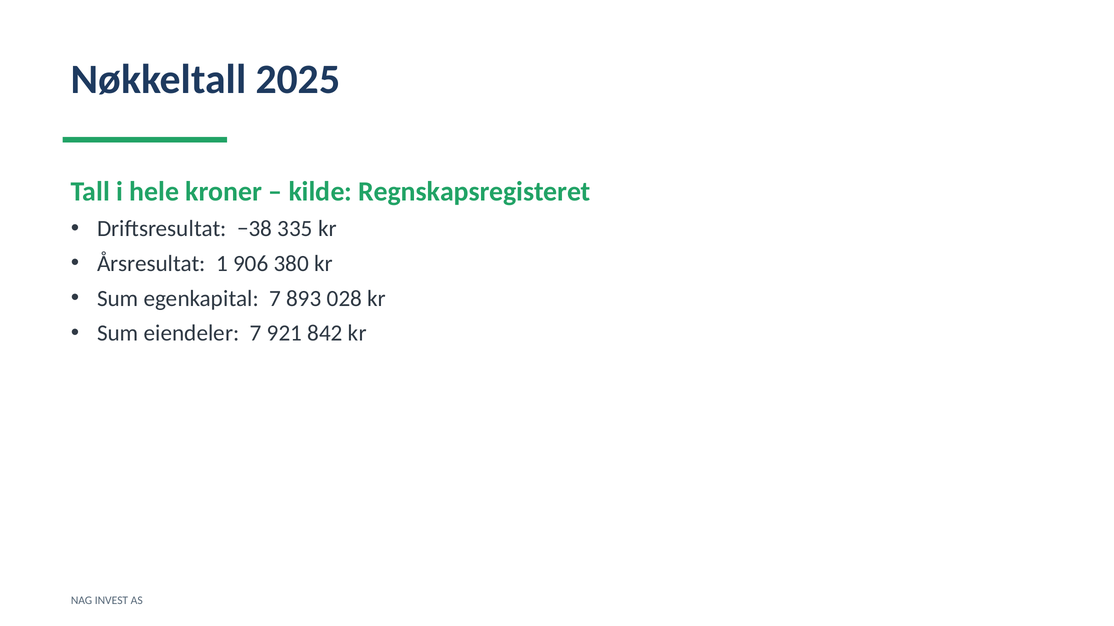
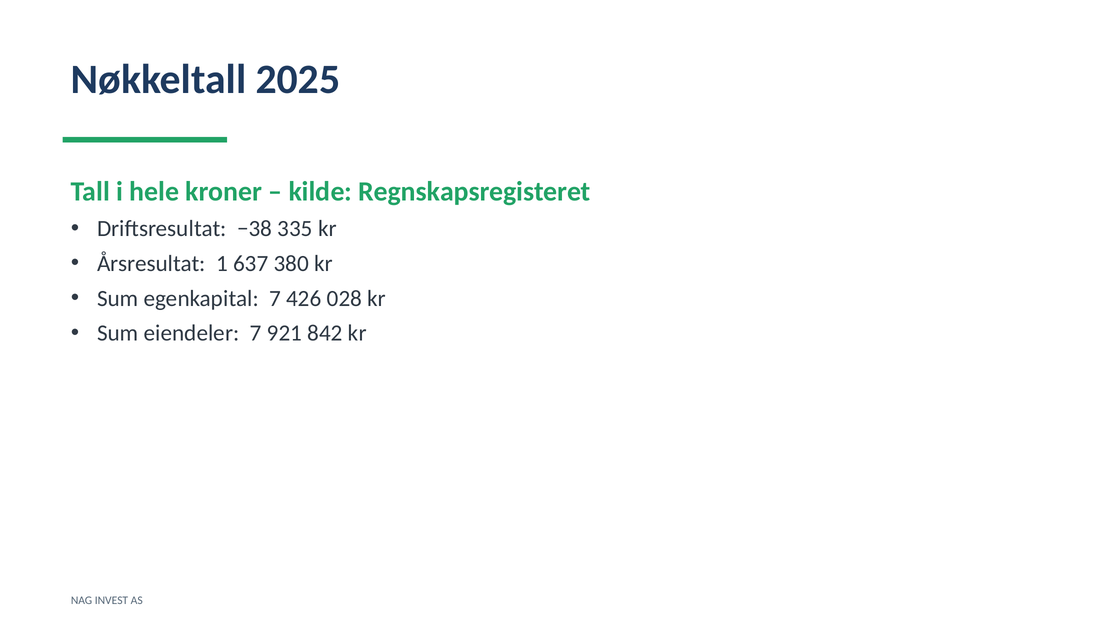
906: 906 -> 637 (251, 264)
893: 893 -> 426 (304, 299)
